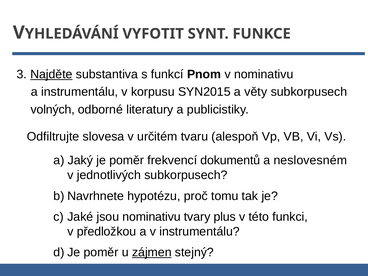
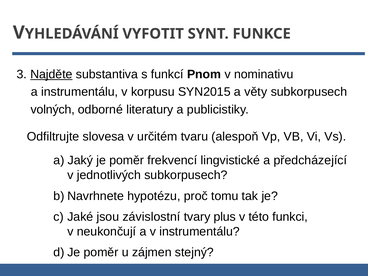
dokumentů: dokumentů -> lingvistické (230, 160)
neslovesném: neslovesném -> předcházející (310, 160)
jsou nominativu: nominativu -> závislostní (151, 217)
předložkou: předložkou -> neukončují (106, 232)
zájmen underline: present -> none (152, 252)
